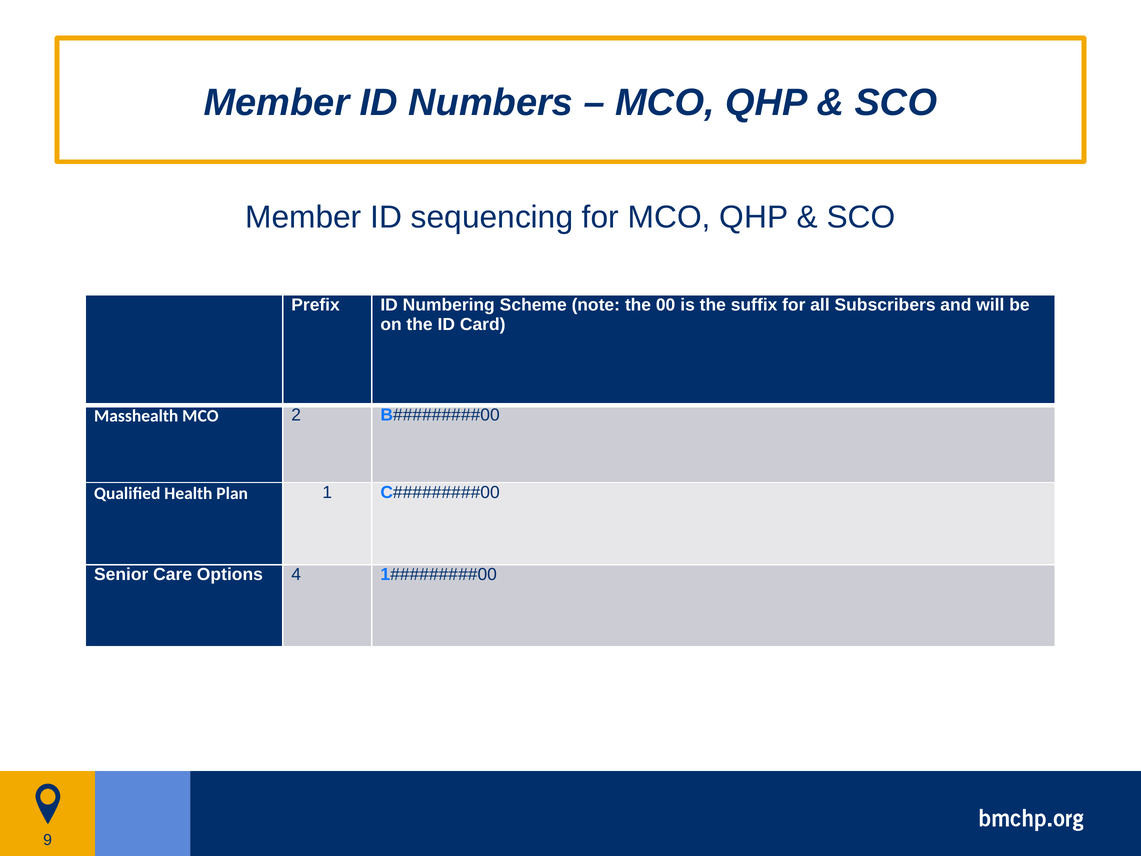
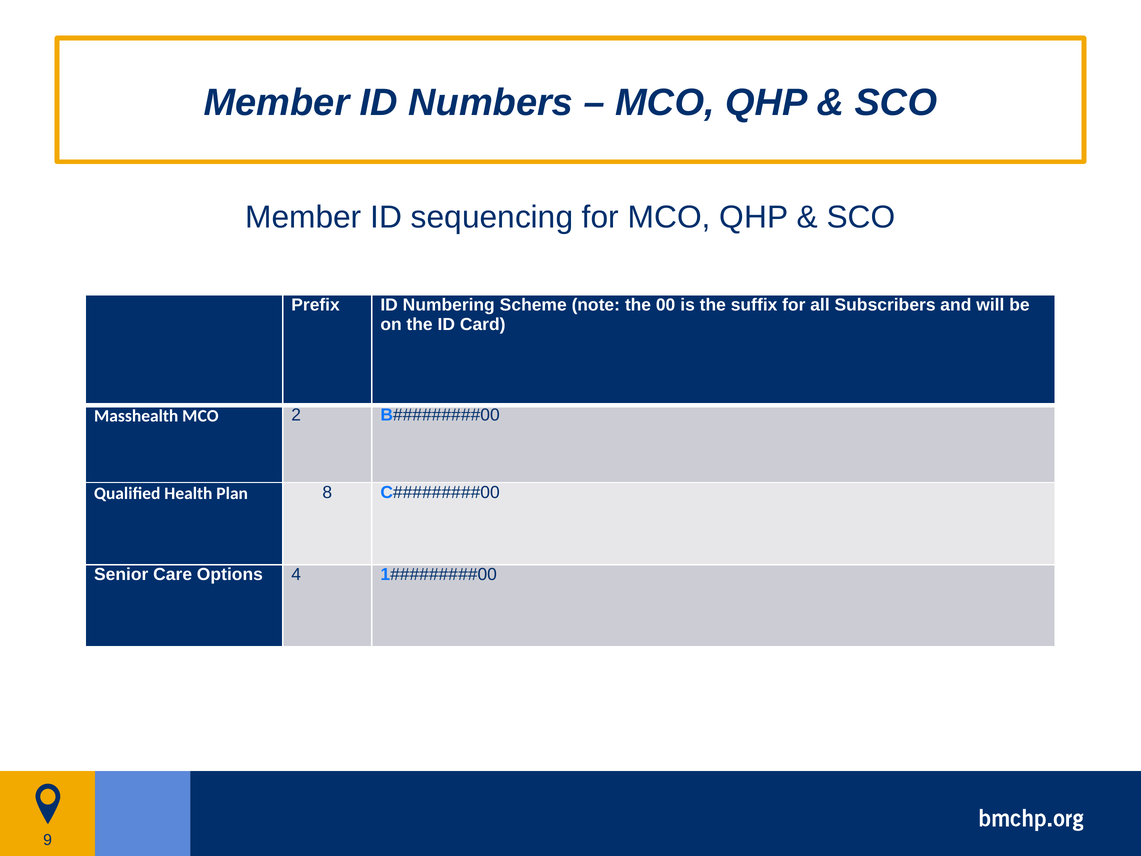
1: 1 -> 8 (327, 492)
